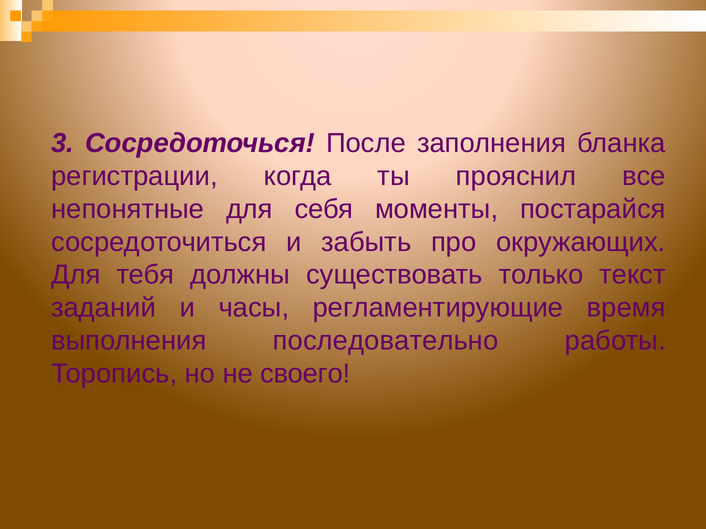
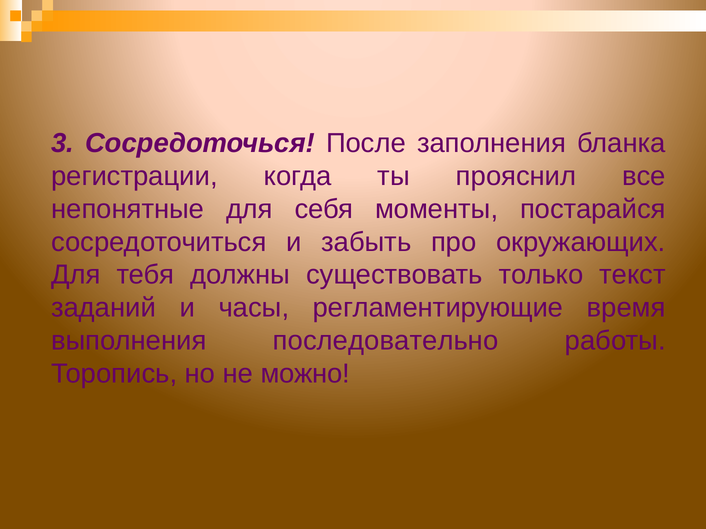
своего: своего -> можно (305, 374)
